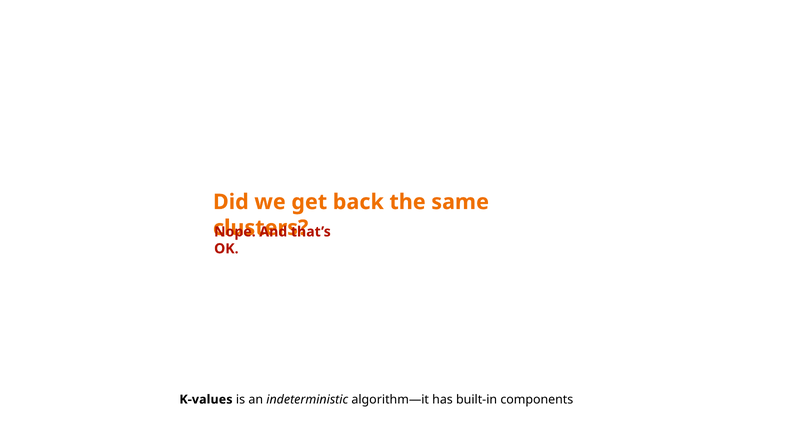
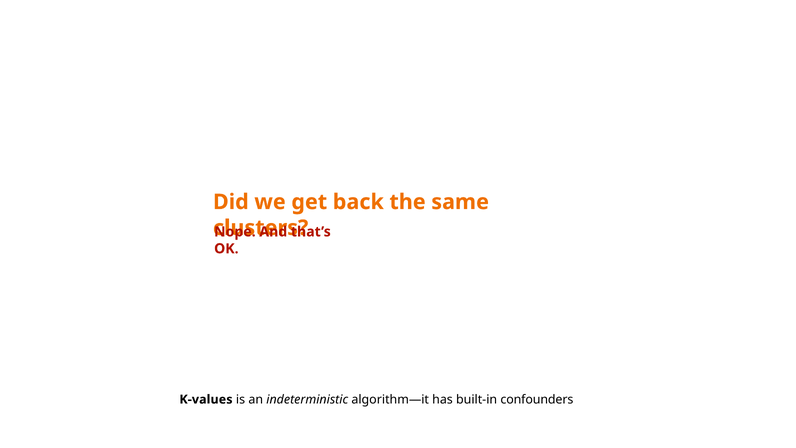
components: components -> confounders (537, 399)
